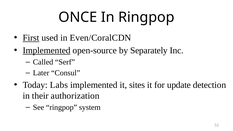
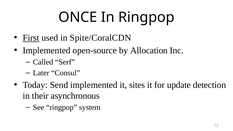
Even/CoralCDN: Even/CoralCDN -> Spite/CoralCDN (100, 38)
Implemented underline: present -> none (47, 51)
Separately: Separately -> Allocation (149, 51)
Labs: Labs -> Send (59, 85)
authorization: authorization -> asynchronous (75, 96)
